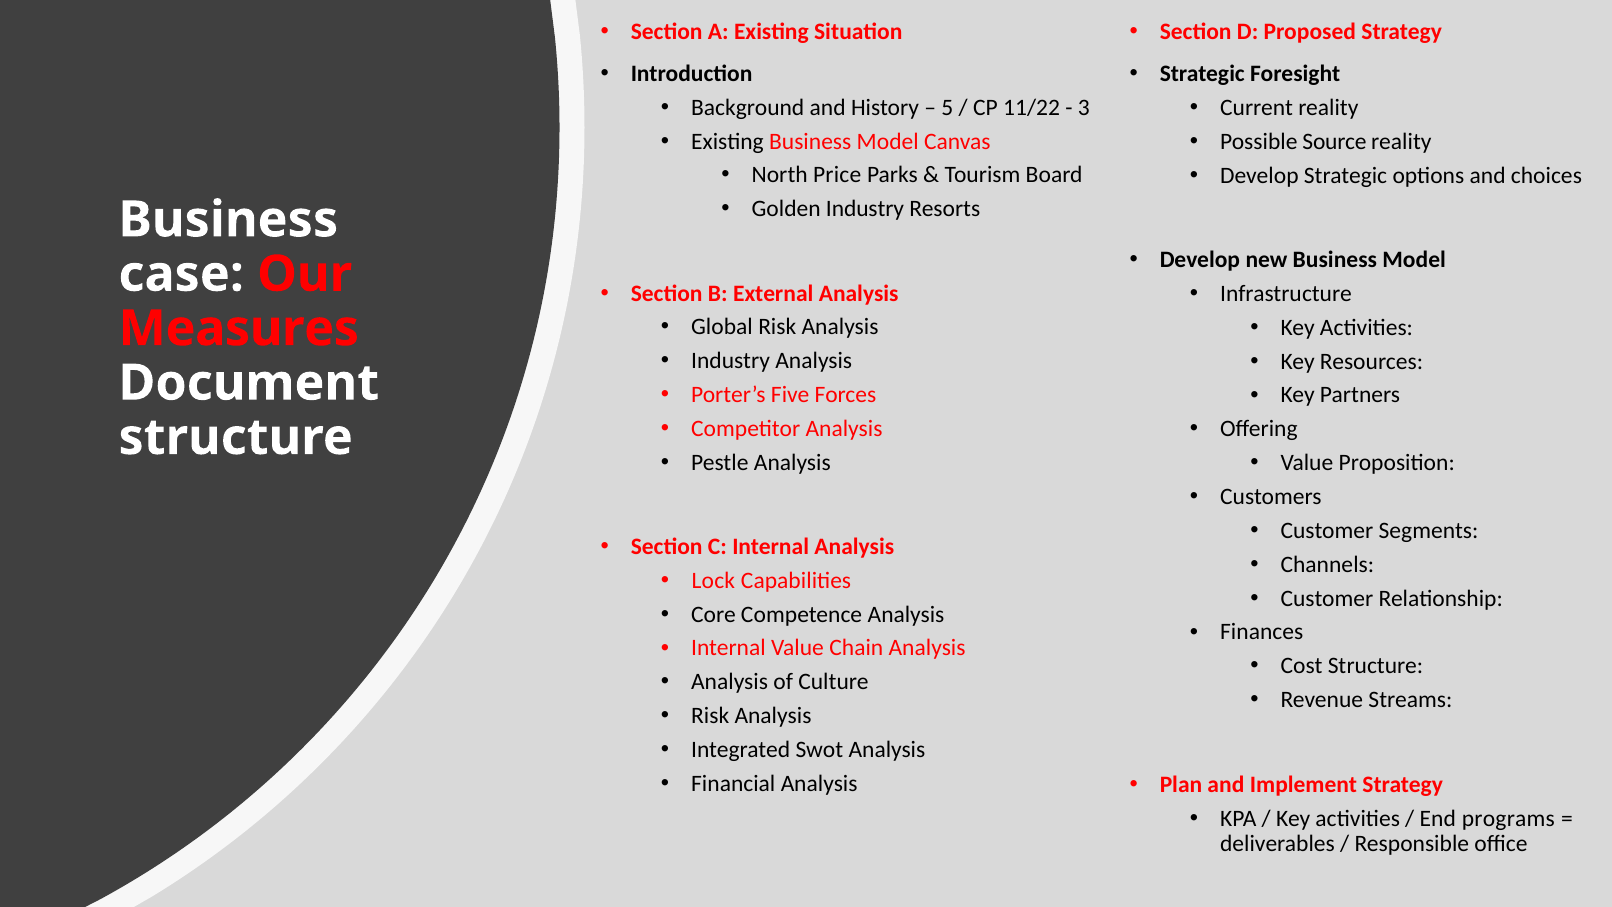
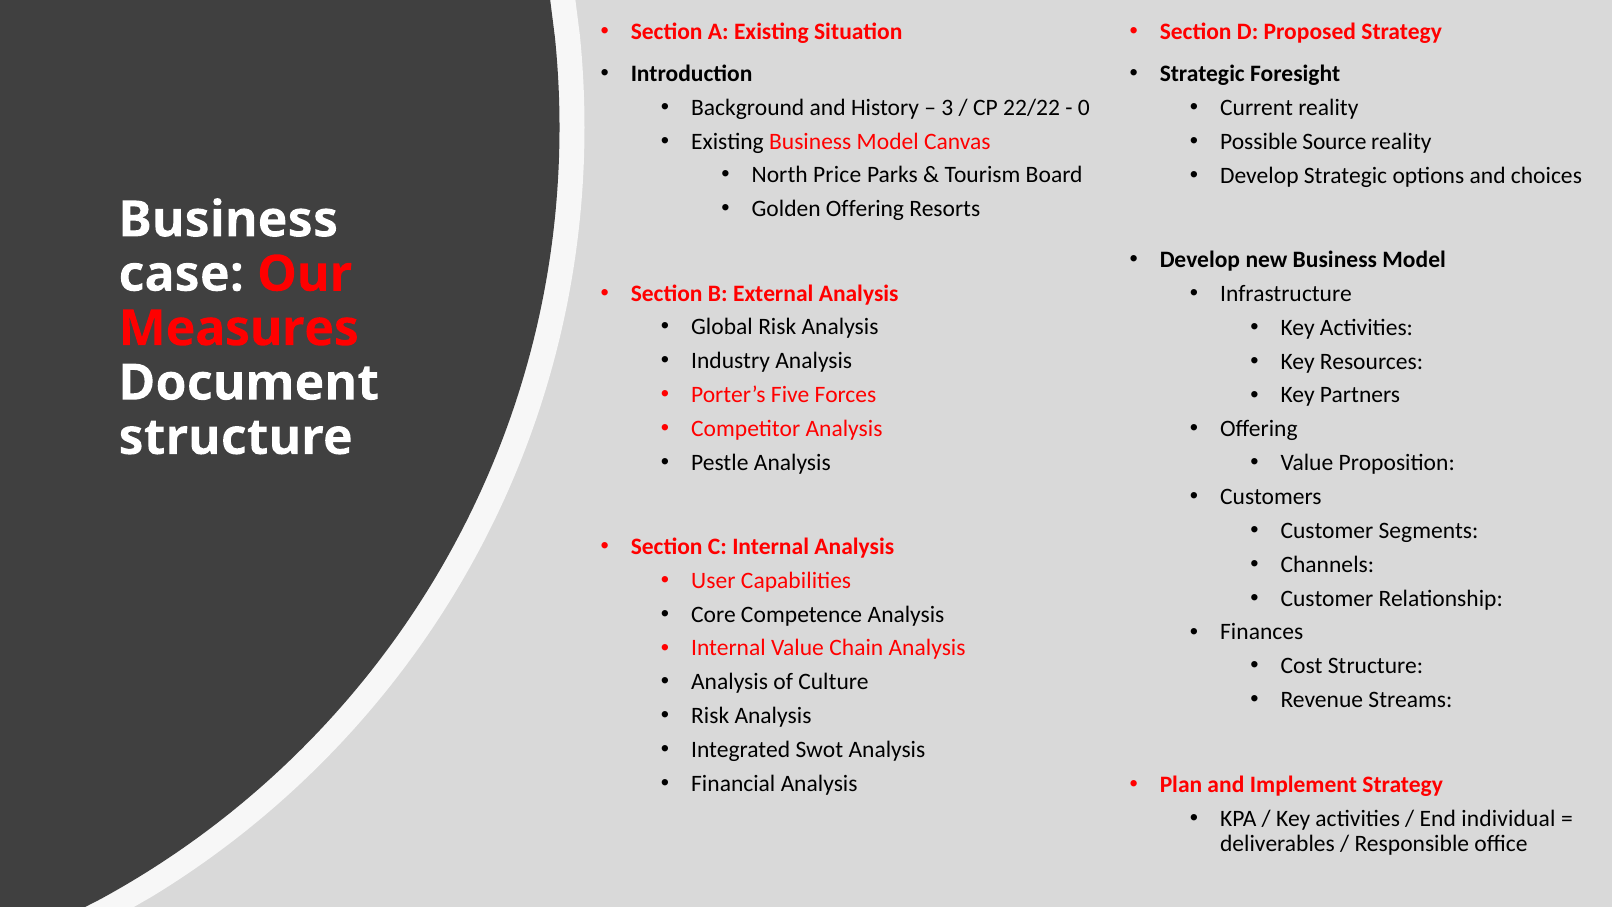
5: 5 -> 3 (947, 107)
11/22: 11/22 -> 22/22 (1032, 107)
3: 3 -> 0 (1084, 107)
Golden Industry: Industry -> Offering (865, 209)
Lock: Lock -> User (713, 580)
programs: programs -> individual (1508, 818)
